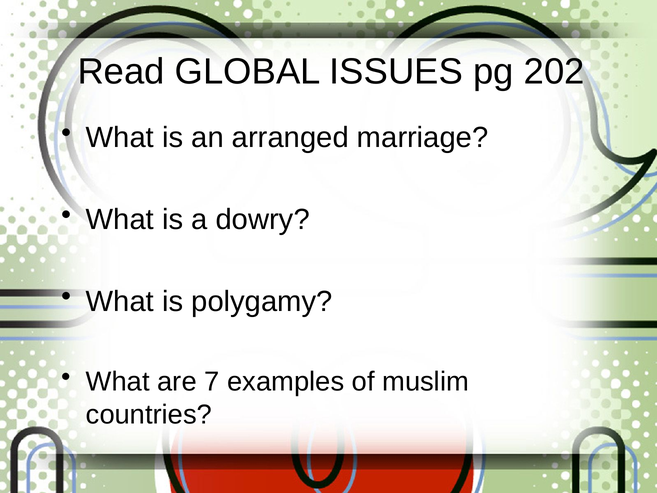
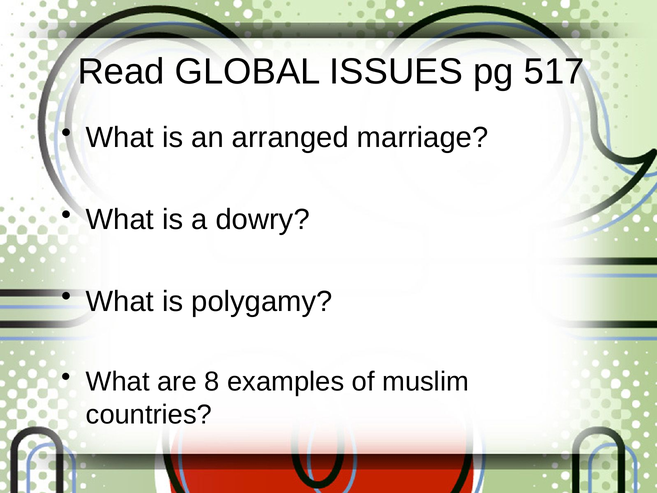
202: 202 -> 517 (554, 71)
7: 7 -> 8 (212, 382)
